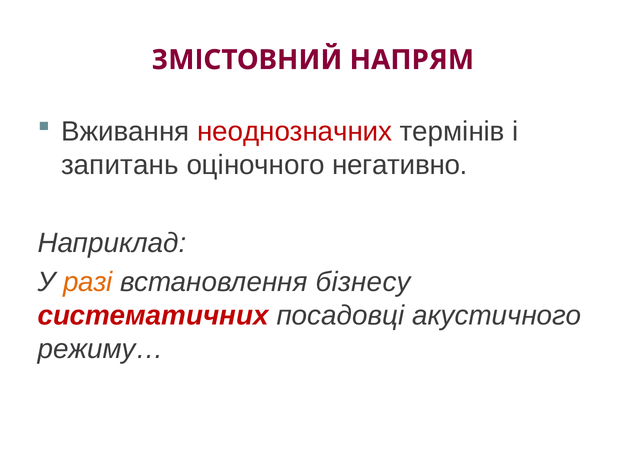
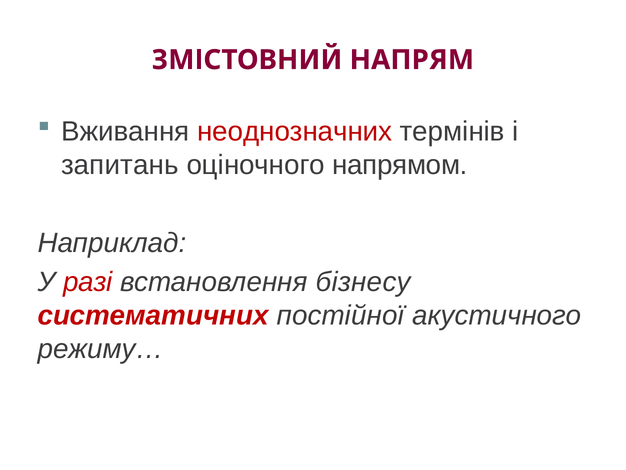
негативно: негативно -> напрямом (400, 165)
разі colour: orange -> red (88, 282)
посадовці: посадовці -> постійної (340, 315)
